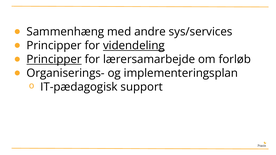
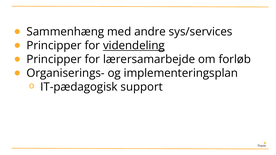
Principper underline: present -> none (54, 59)
